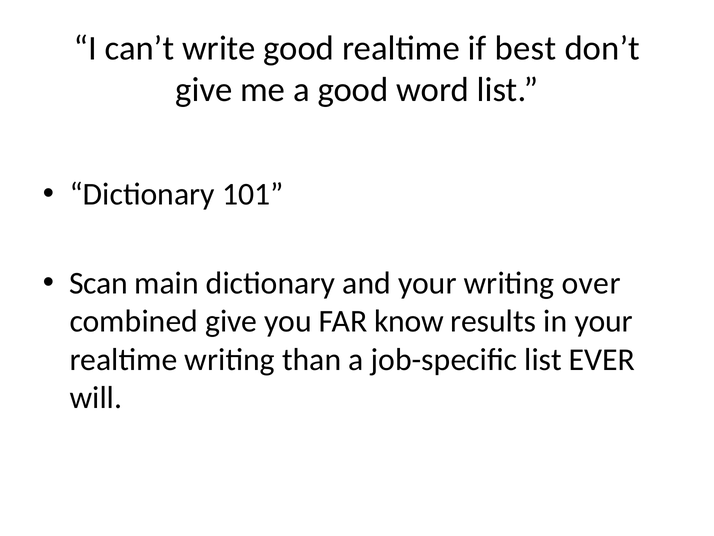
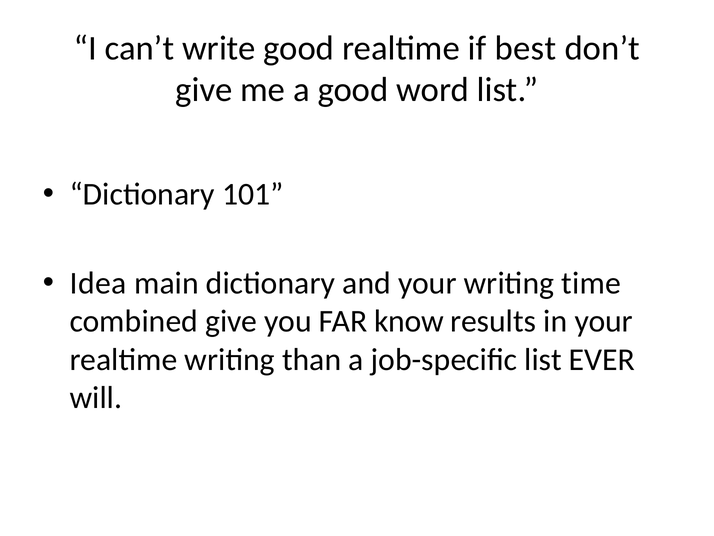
Scan: Scan -> Idea (98, 283)
over: over -> time (591, 283)
